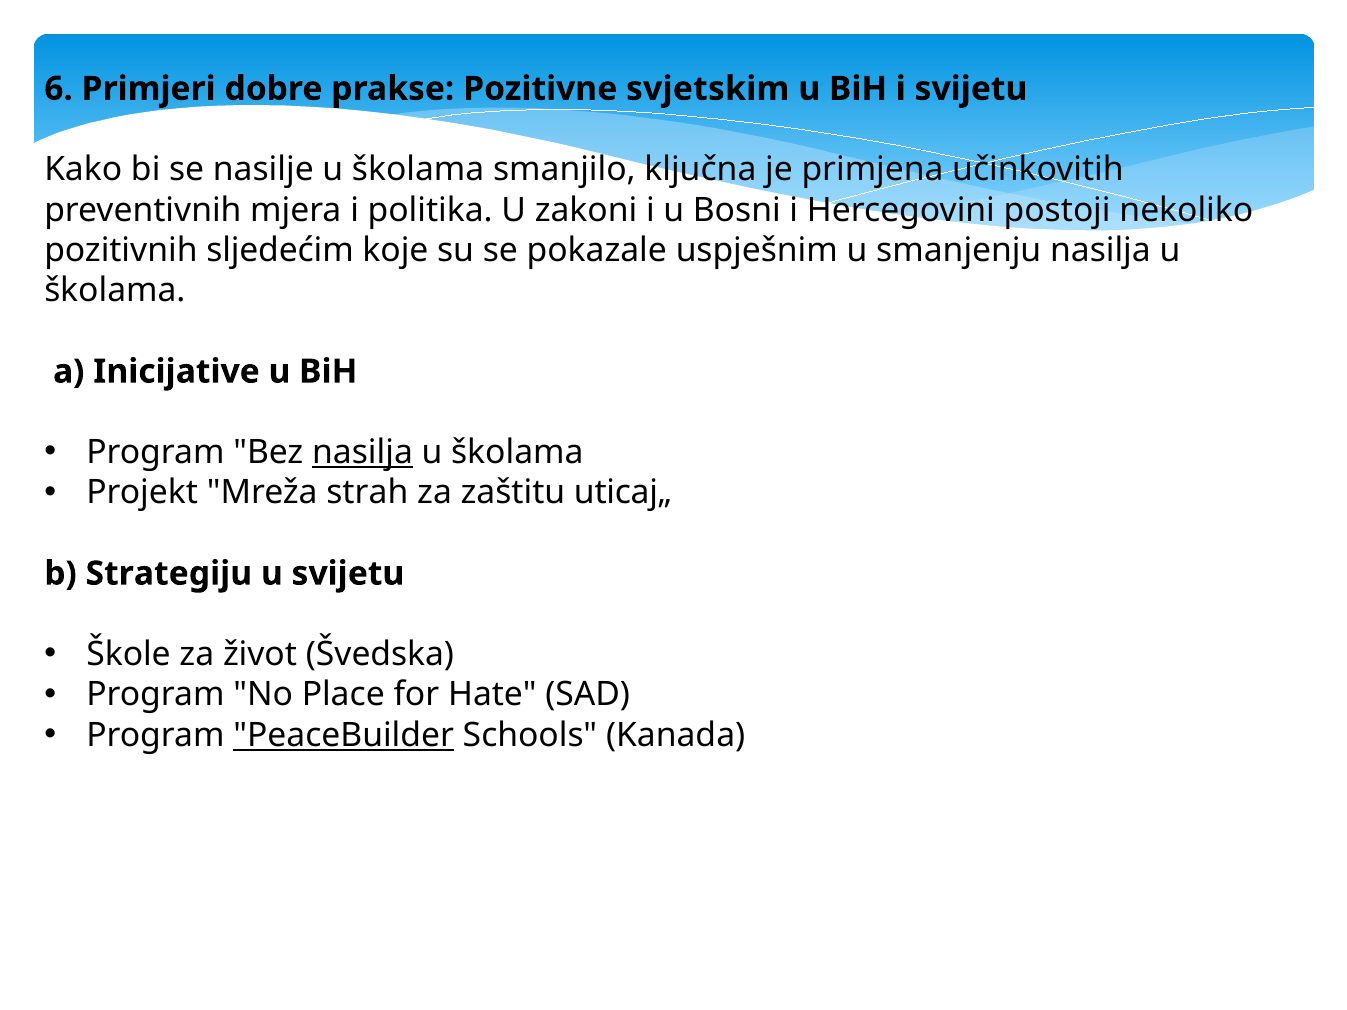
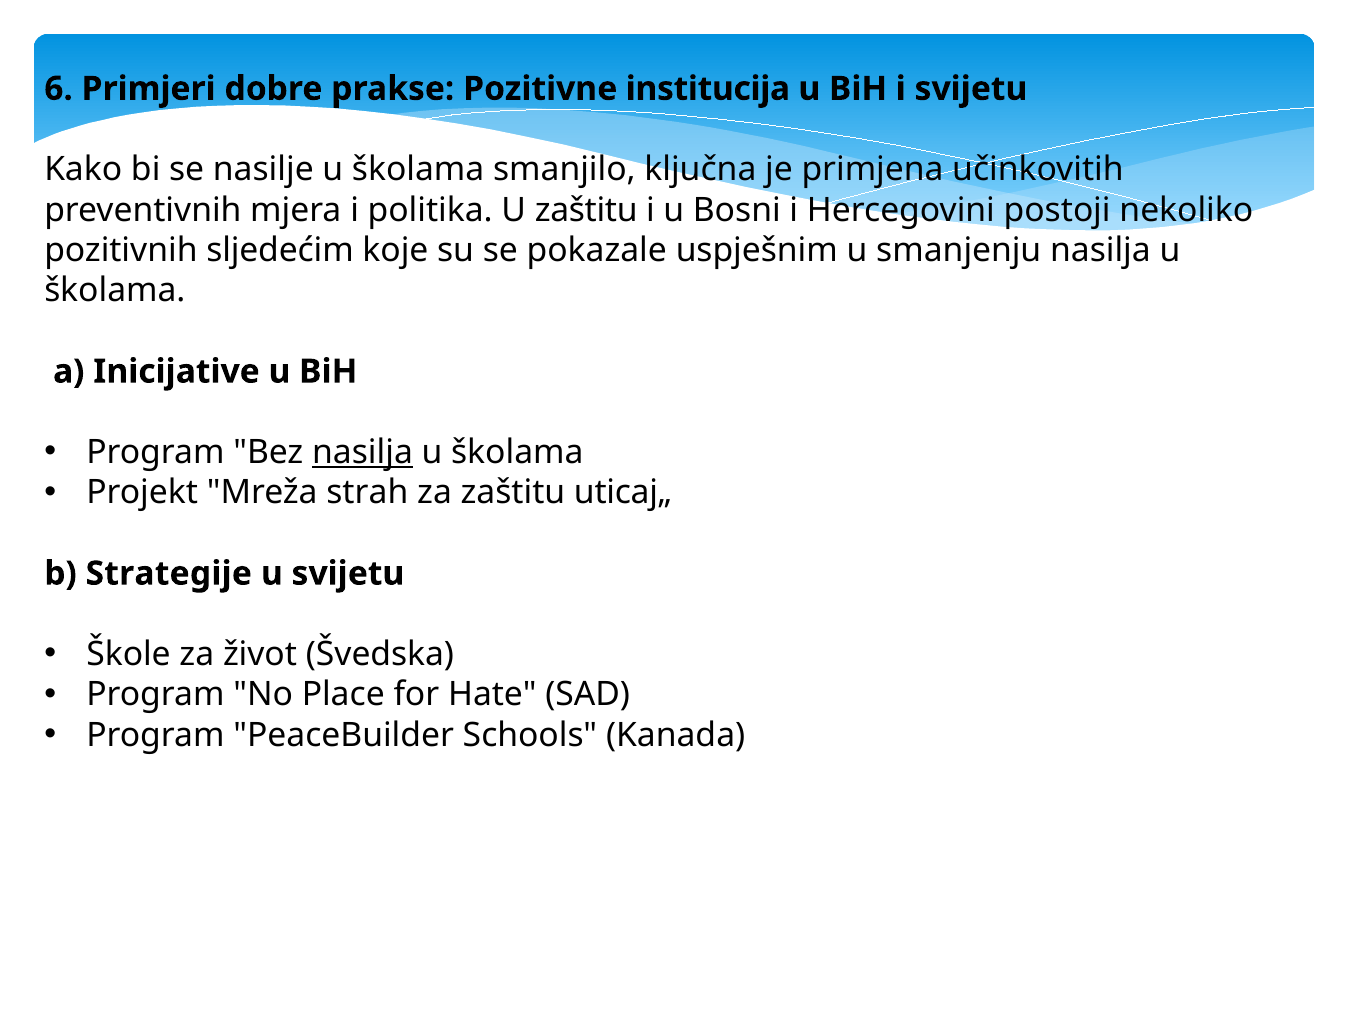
svjetskim: svjetskim -> institucija (708, 89)
U zakoni: zakoni -> zaštitu (586, 210)
Strategiju: Strategiju -> Strategije (169, 574)
PeaceBuilder underline: present -> none (344, 735)
